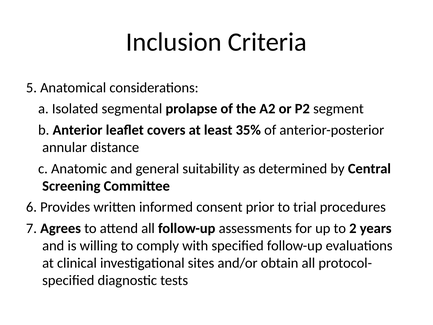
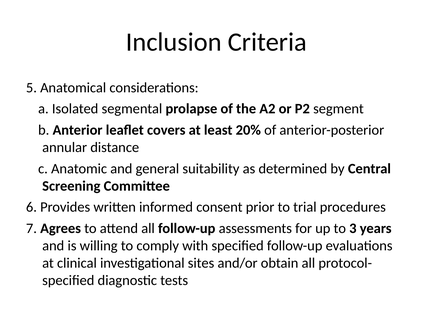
35%: 35% -> 20% (248, 130)
2: 2 -> 3 (353, 228)
